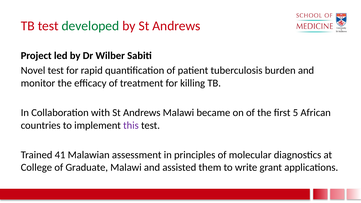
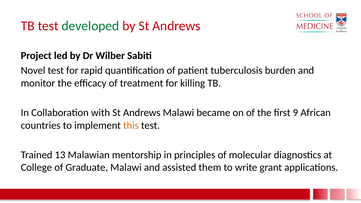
5: 5 -> 9 (295, 113)
this colour: purple -> orange (131, 125)
41: 41 -> 13 (60, 155)
assessment: assessment -> mentorship (137, 155)
